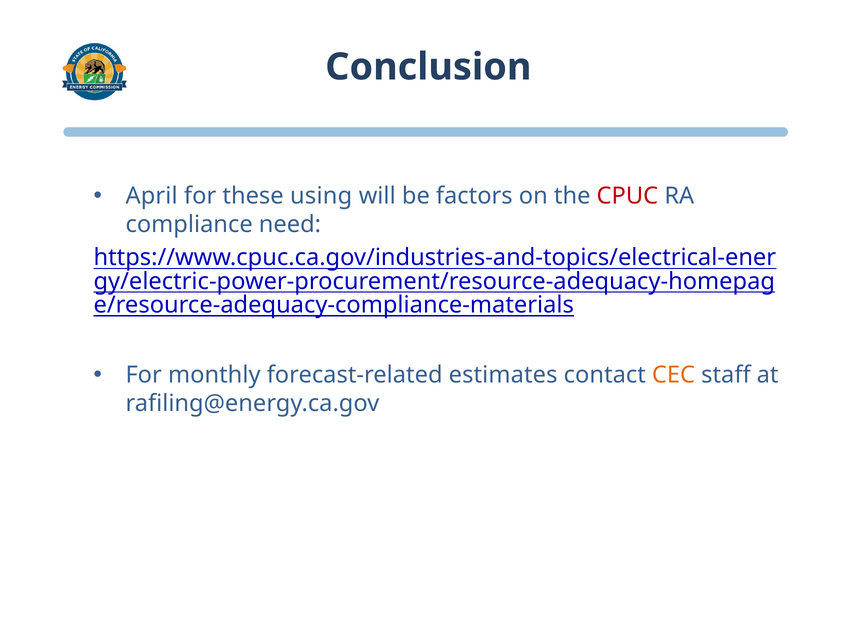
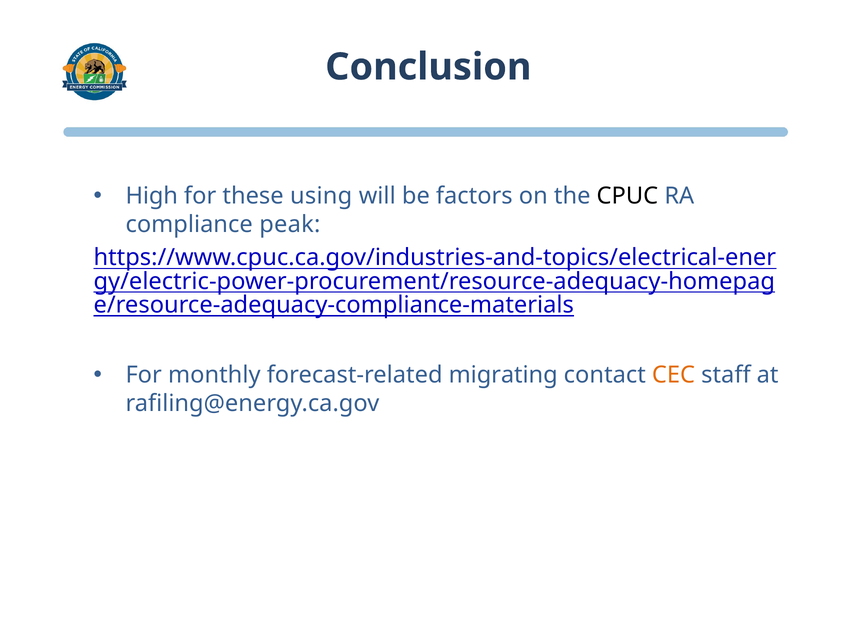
April: April -> High (152, 196)
CPUC colour: red -> black (627, 196)
need: need -> peak (290, 225)
estimates: estimates -> migrating (503, 375)
